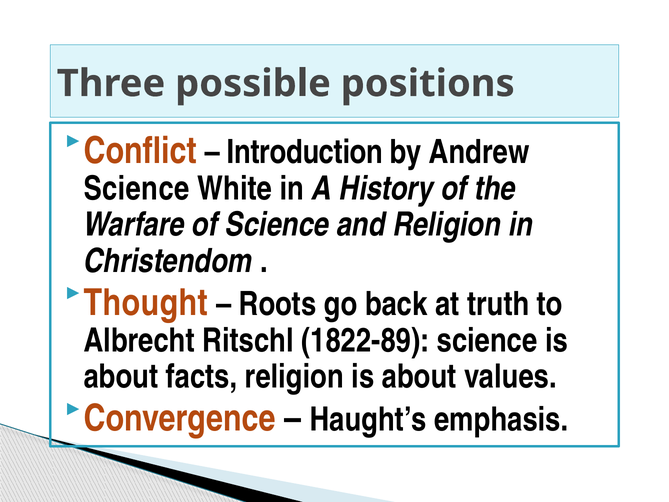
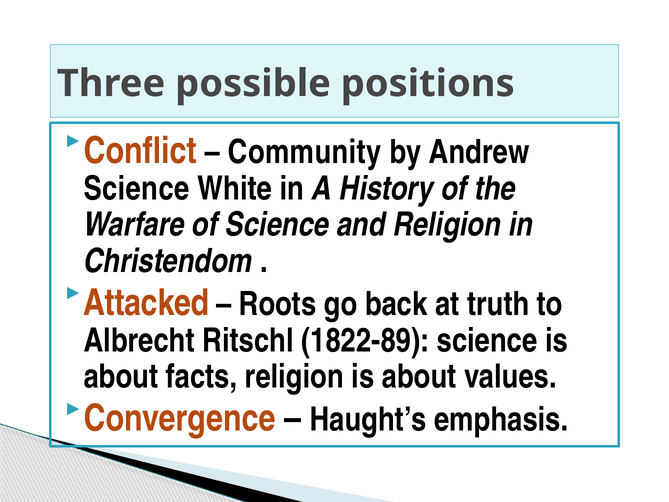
Introduction: Introduction -> Community (305, 152)
Thought: Thought -> Attacked (146, 303)
